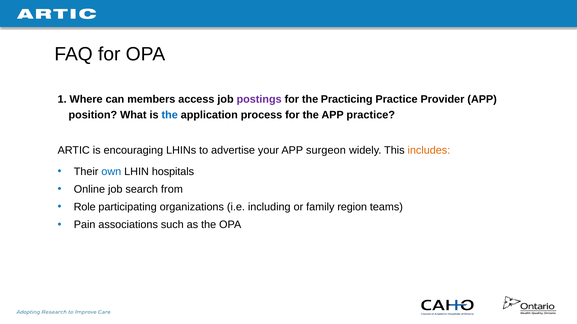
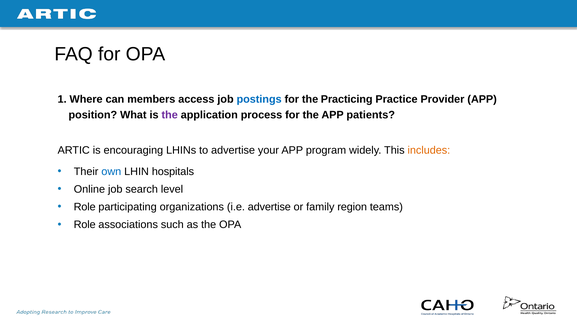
postings colour: purple -> blue (259, 99)
the colour: blue -> purple (170, 115)
APP practice: practice -> patients (371, 115)
surgeon: surgeon -> program (326, 151)
from: from -> level (172, 190)
i.e including: including -> advertise (269, 207)
Pain: Pain -> Role (85, 225)
